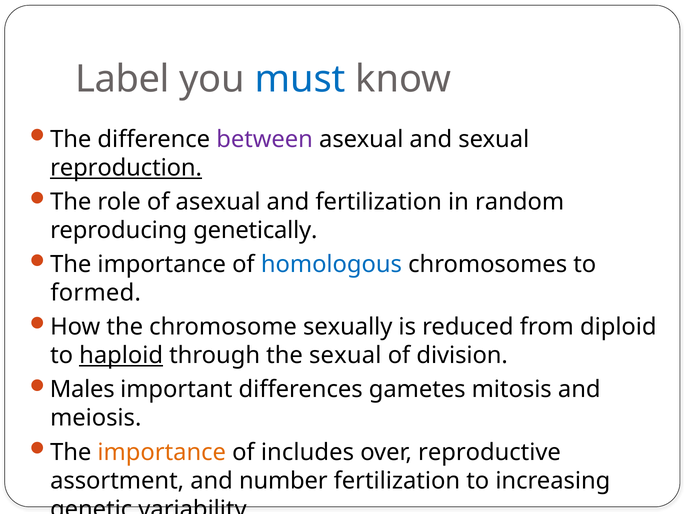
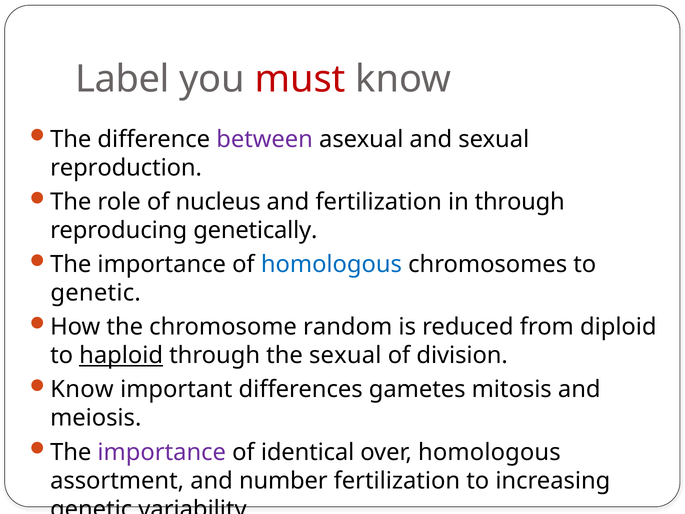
must colour: blue -> red (300, 79)
reproduction underline: present -> none (126, 168)
of asexual: asexual -> nucleus (218, 202)
in random: random -> through (520, 202)
formed: formed -> genetic (96, 293)
sexually: sexually -> random (348, 327)
Males: Males -> Know (82, 389)
importance colour: orange -> purple (162, 452)
includes: includes -> identical (308, 452)
over reproductive: reproductive -> homologous (489, 452)
